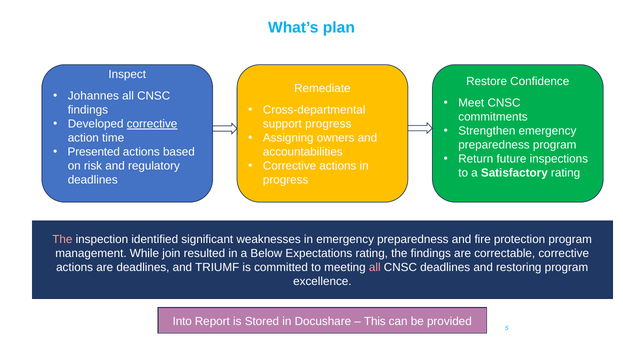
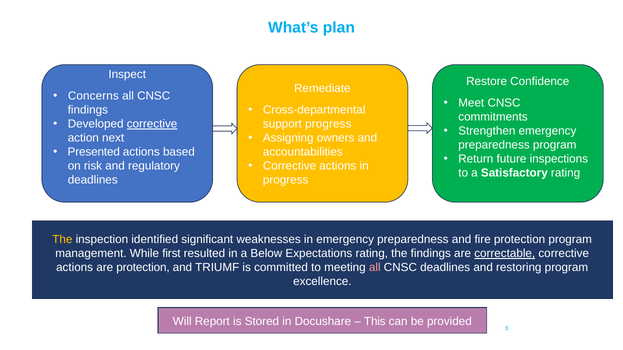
Johannes: Johannes -> Concerns (93, 96)
time: time -> next (113, 138)
The colour: pink -> yellow (62, 240)
join: join -> first (171, 254)
correctable underline: none -> present (505, 254)
are deadlines: deadlines -> protection (143, 268)
Into: Into -> Will (182, 322)
